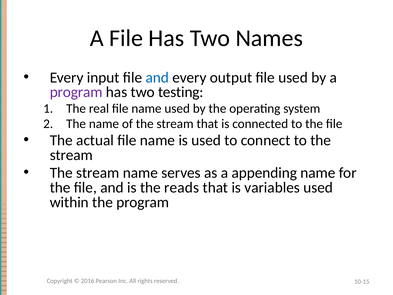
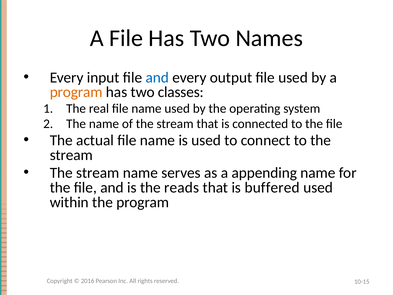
program colour: purple -> orange (76, 92)
testing: testing -> classes (181, 92)
variables: variables -> buffered (272, 187)
